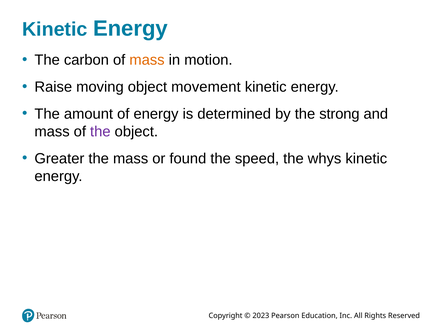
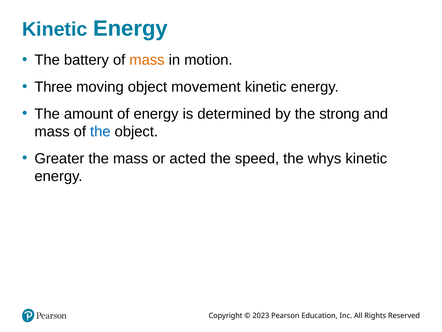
carbon: carbon -> battery (86, 60)
Raise: Raise -> Three (53, 87)
the colour: purple -> blue (100, 131)
found: found -> acted (188, 158)
